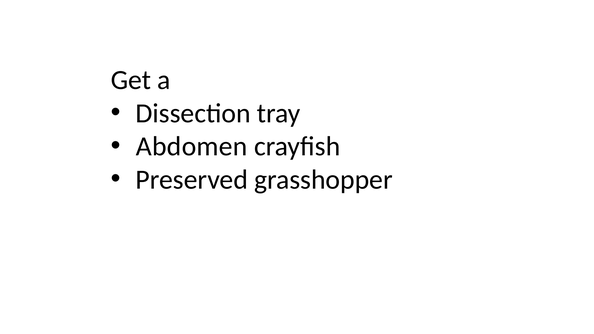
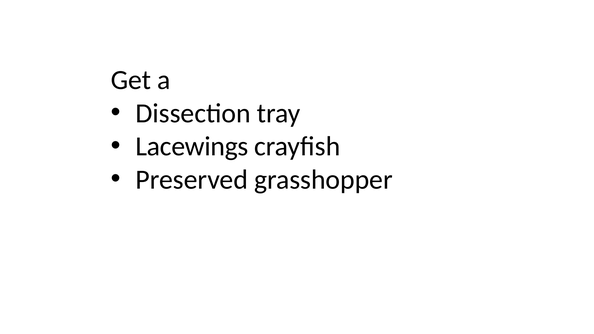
Abdomen: Abdomen -> Lacewings (192, 146)
